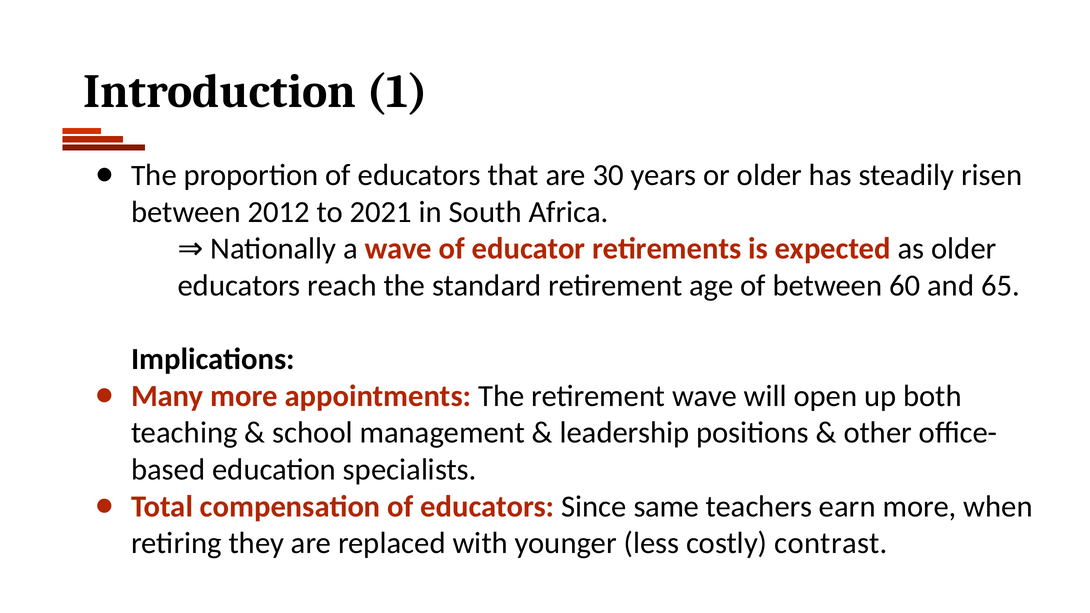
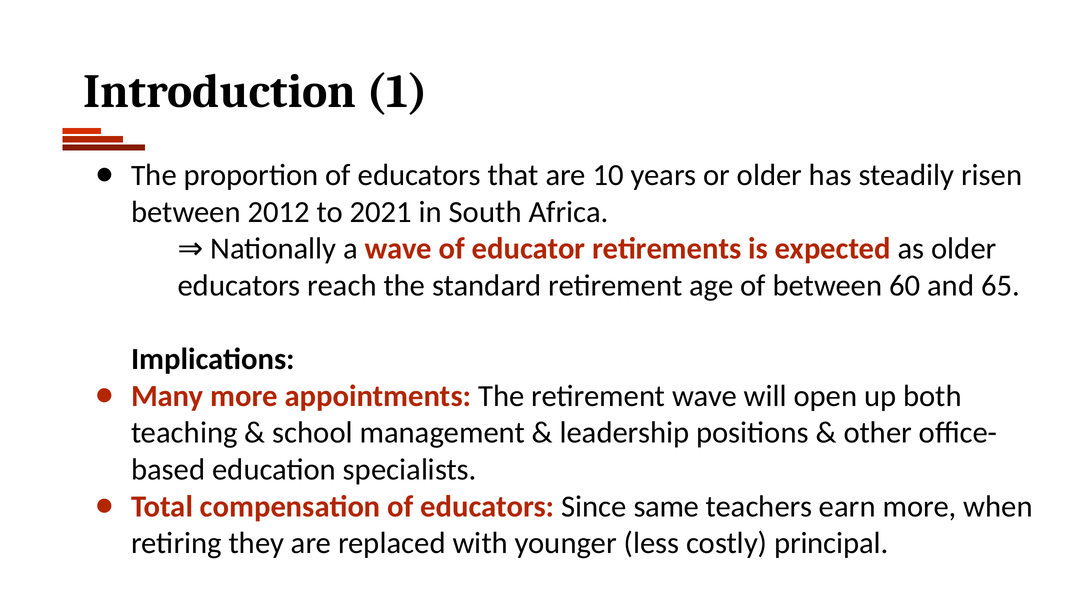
30: 30 -> 10 (608, 175)
contrast: contrast -> principal (831, 543)
